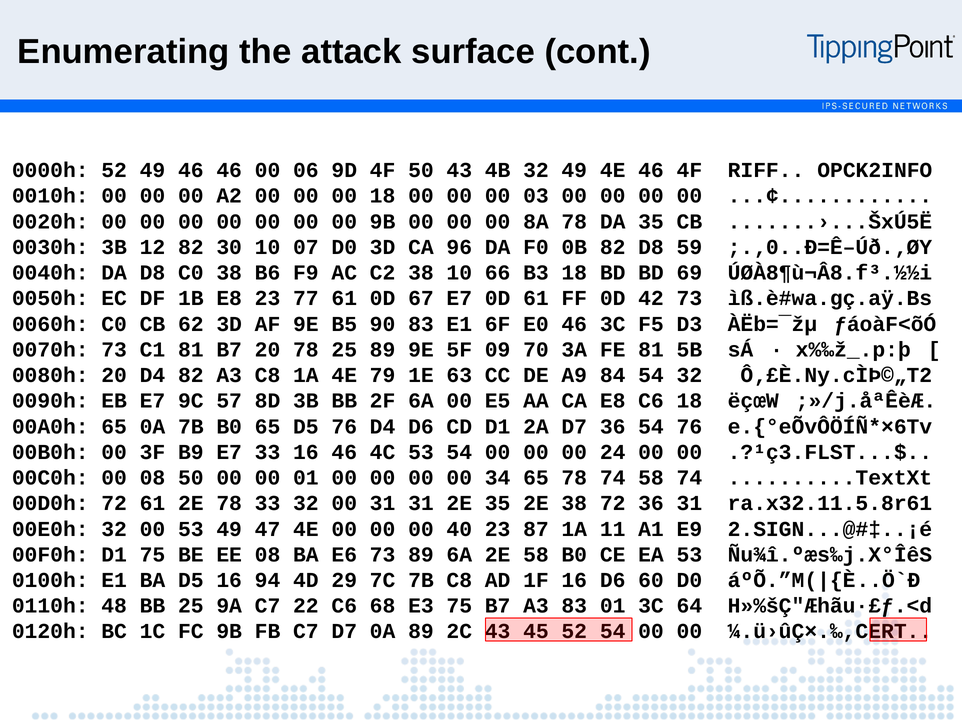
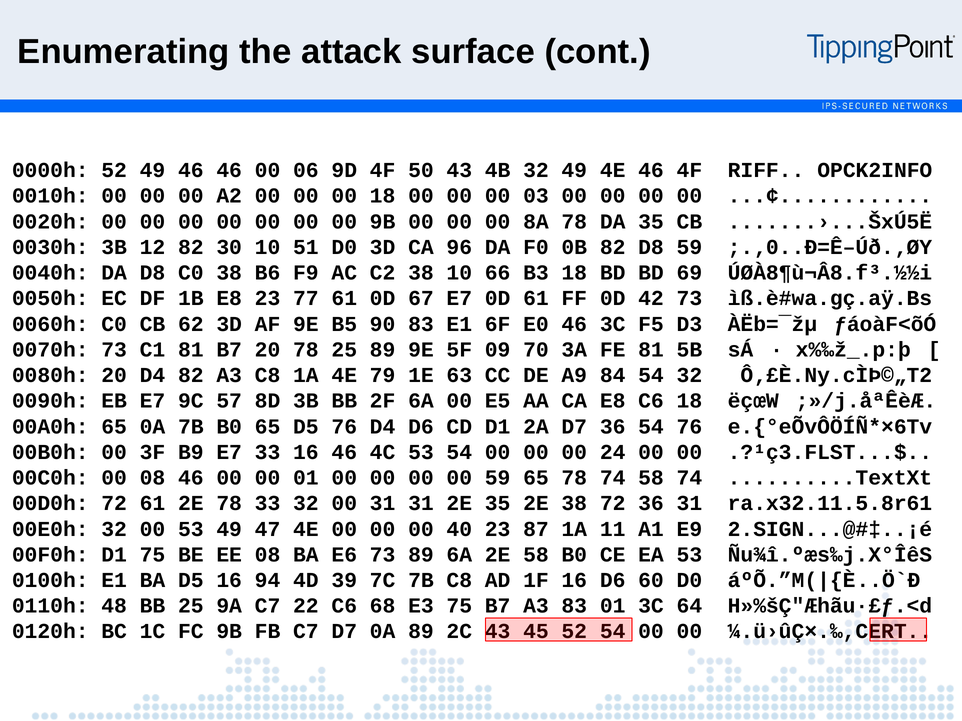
07: 07 -> 51 (306, 247)
08 50: 50 -> 46 (191, 478)
00 34: 34 -> 59 (498, 478)
29: 29 -> 39 (344, 581)
